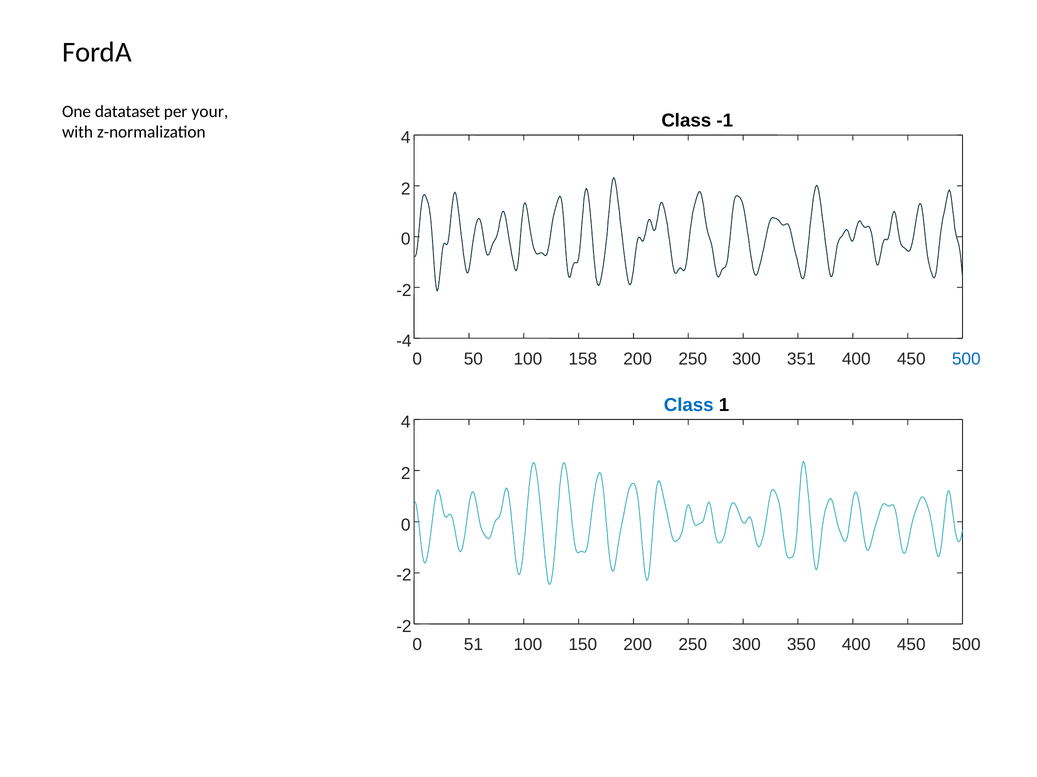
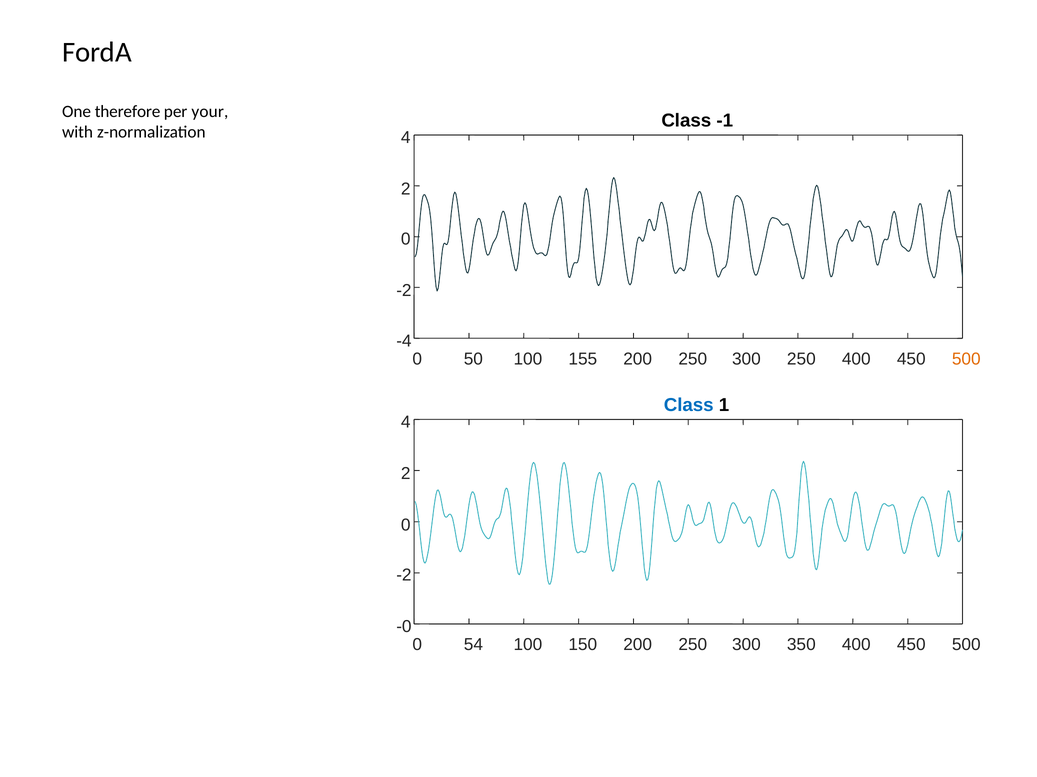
datataset: datataset -> therefore (128, 112)
158: 158 -> 155 (583, 359)
300 351: 351 -> 250 (801, 359)
500 colour: blue -> orange (966, 359)
-2: -2 -> -0 (404, 627)
51: 51 -> 54 (473, 645)
